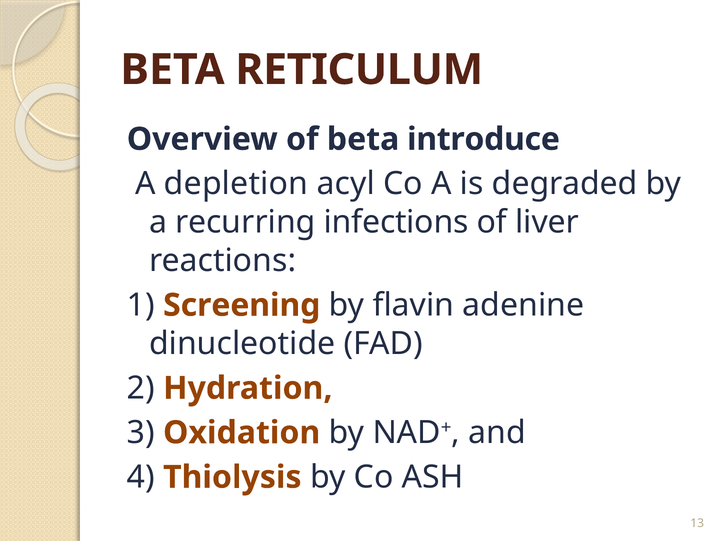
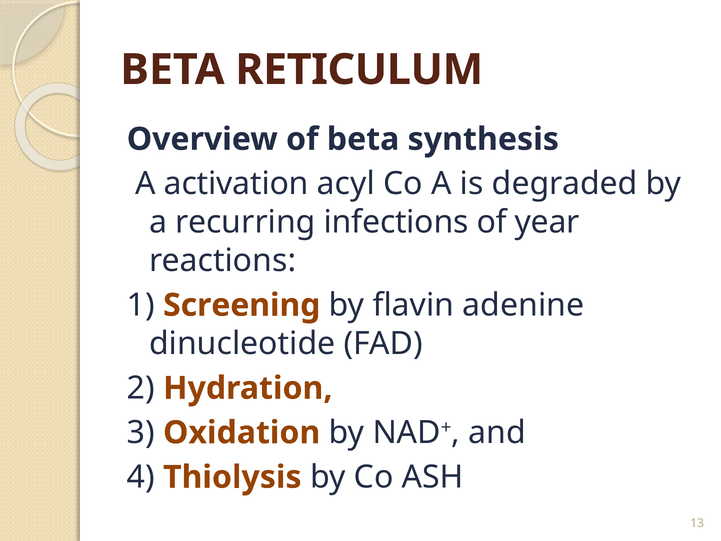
introduce: introduce -> synthesis (483, 139)
depletion: depletion -> activation (236, 184)
liver: liver -> year (547, 222)
